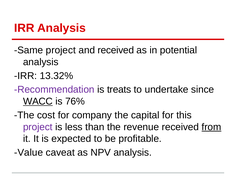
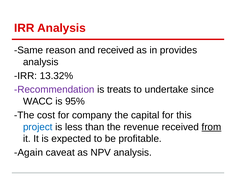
Same project: project -> reason (61, 50)
potential: potential -> provides (179, 50)
WACC underline: present -> none (38, 101)
76%: 76% -> 95% (75, 101)
project colour: purple -> blue (38, 127)
Value: Value -> Again (29, 153)
